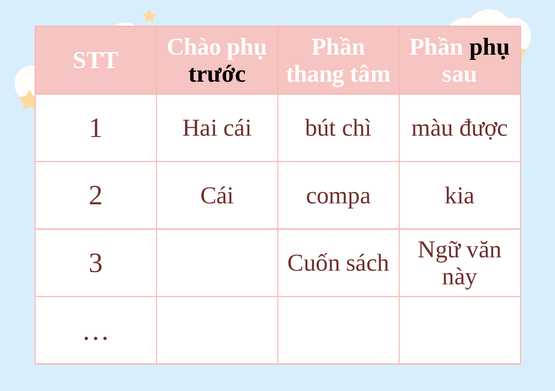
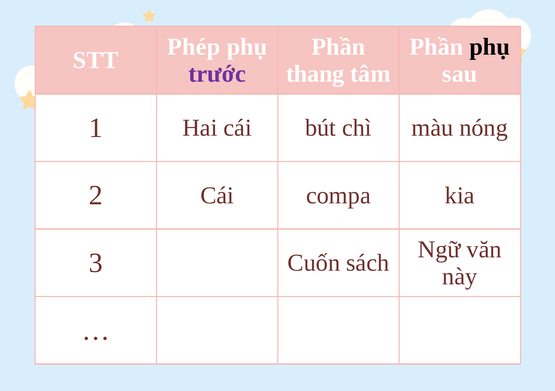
Chào: Chào -> Phép (194, 47)
trước colour: black -> purple (217, 74)
được: được -> nóng (484, 128)
